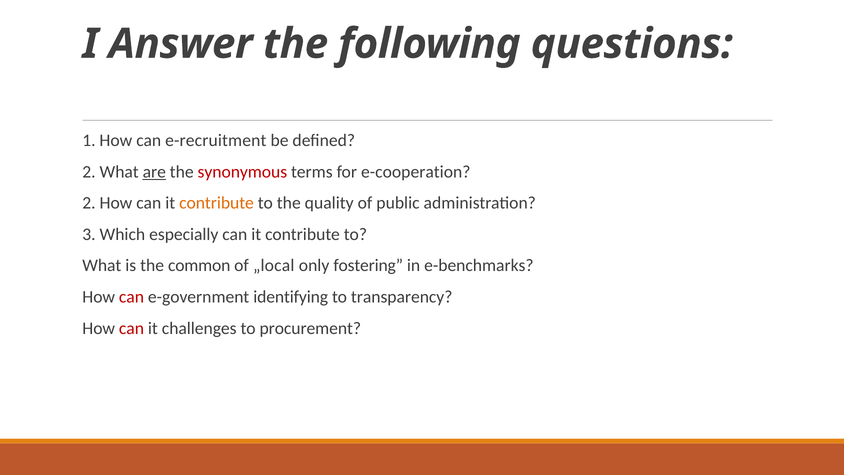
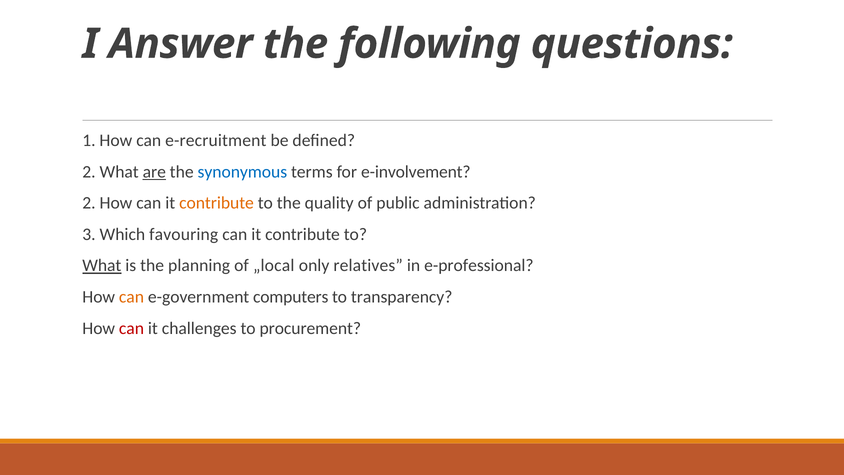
synonymous colour: red -> blue (242, 172)
e-cooperation: e-cooperation -> e-involvement (416, 172)
especially: especially -> favouring (184, 234)
What underline: none -> present (102, 266)
common: common -> planning (199, 266)
fostering: fostering -> relatives (368, 266)
e-benchmarks: e-benchmarks -> e-professional (479, 266)
can colour: red -> orange (131, 297)
identifying: identifying -> computers (291, 297)
